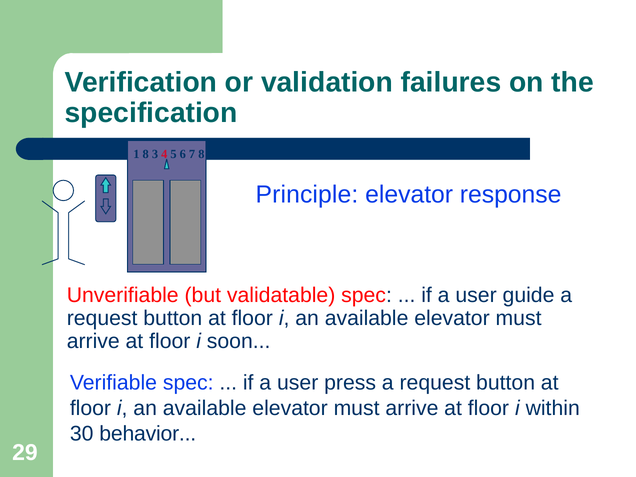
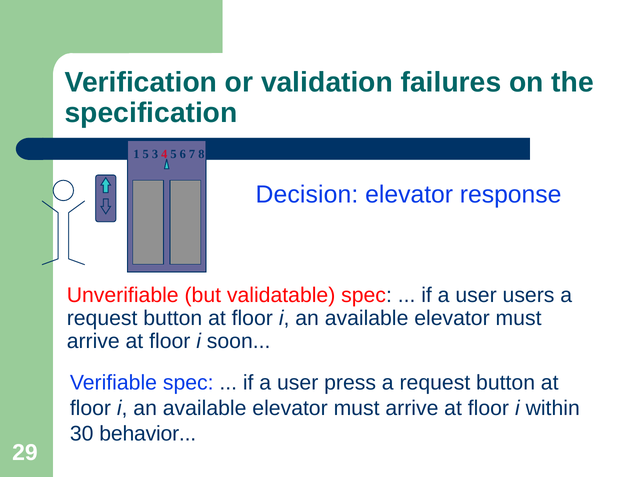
1 8: 8 -> 5 (146, 154)
Principle: Principle -> Decision (307, 195)
guide: guide -> users (529, 295)
